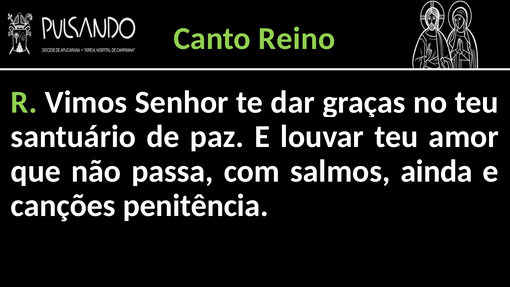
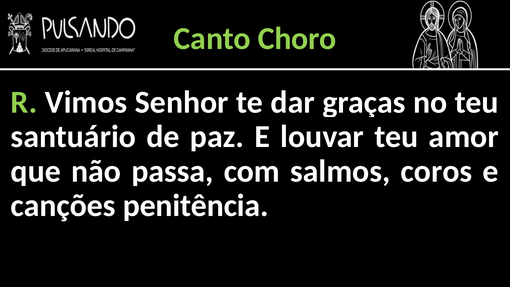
Reino: Reino -> Choro (297, 39)
ainda: ainda -> coros (436, 171)
